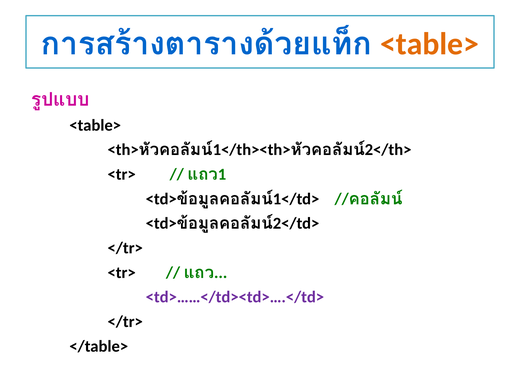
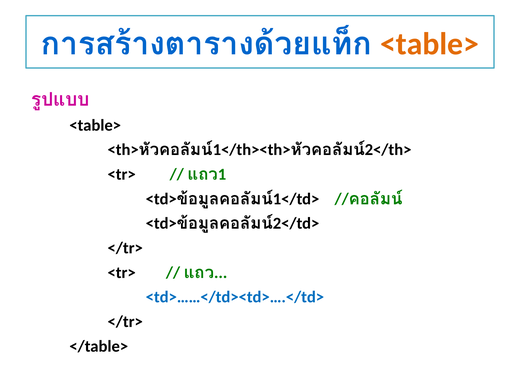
<td>……</td><td>….</td> colour: purple -> blue (235, 297)
